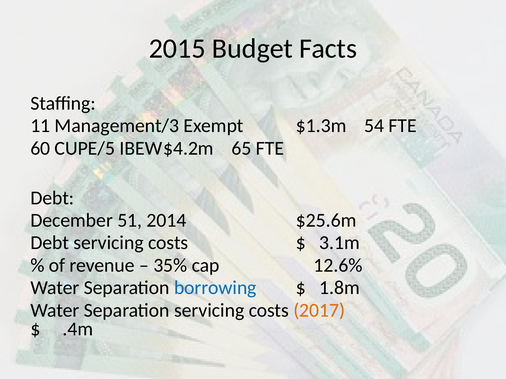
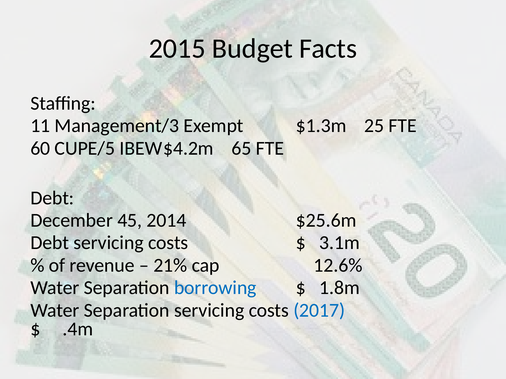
54: 54 -> 25 (374, 126)
51: 51 -> 45 (130, 221)
35%: 35% -> 21% (170, 266)
2017 colour: orange -> blue (319, 311)
